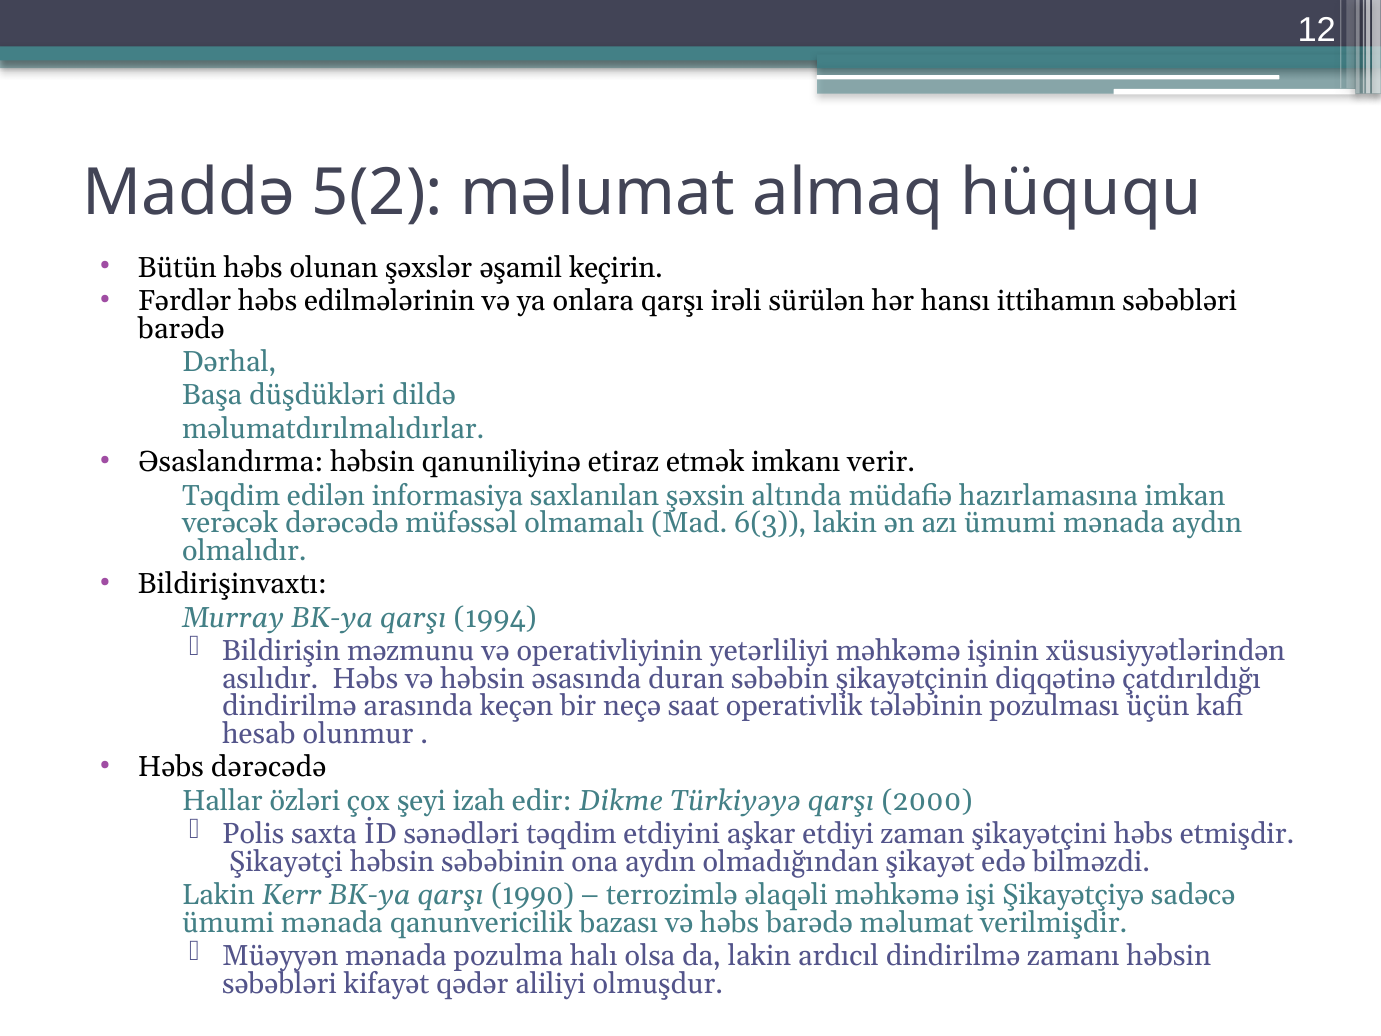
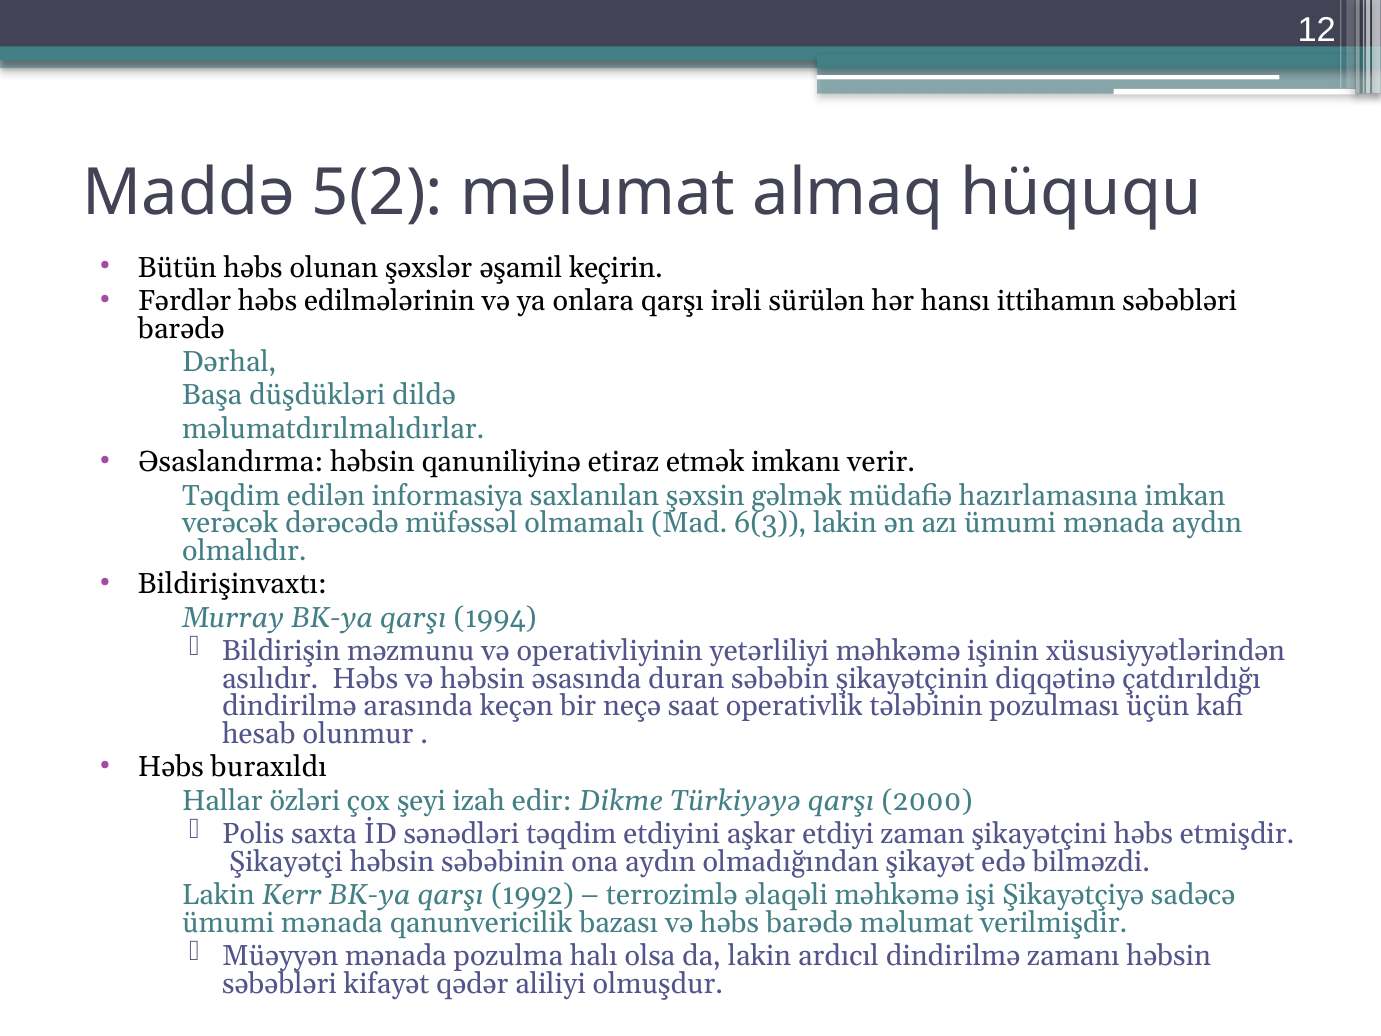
altında: altında -> gəlmək (797, 496)
Həbs dərəcədə: dərəcədə -> buraxıldı (269, 767)
1990: 1990 -> 1992 (533, 895)
